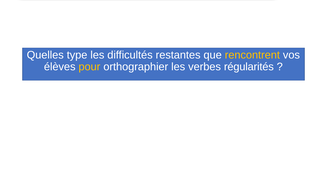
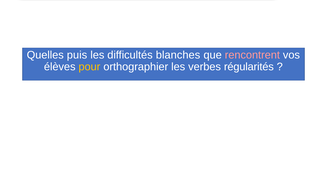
type: type -> puis (77, 55)
restantes: restantes -> blanches (178, 55)
rencontrent colour: yellow -> pink (252, 55)
